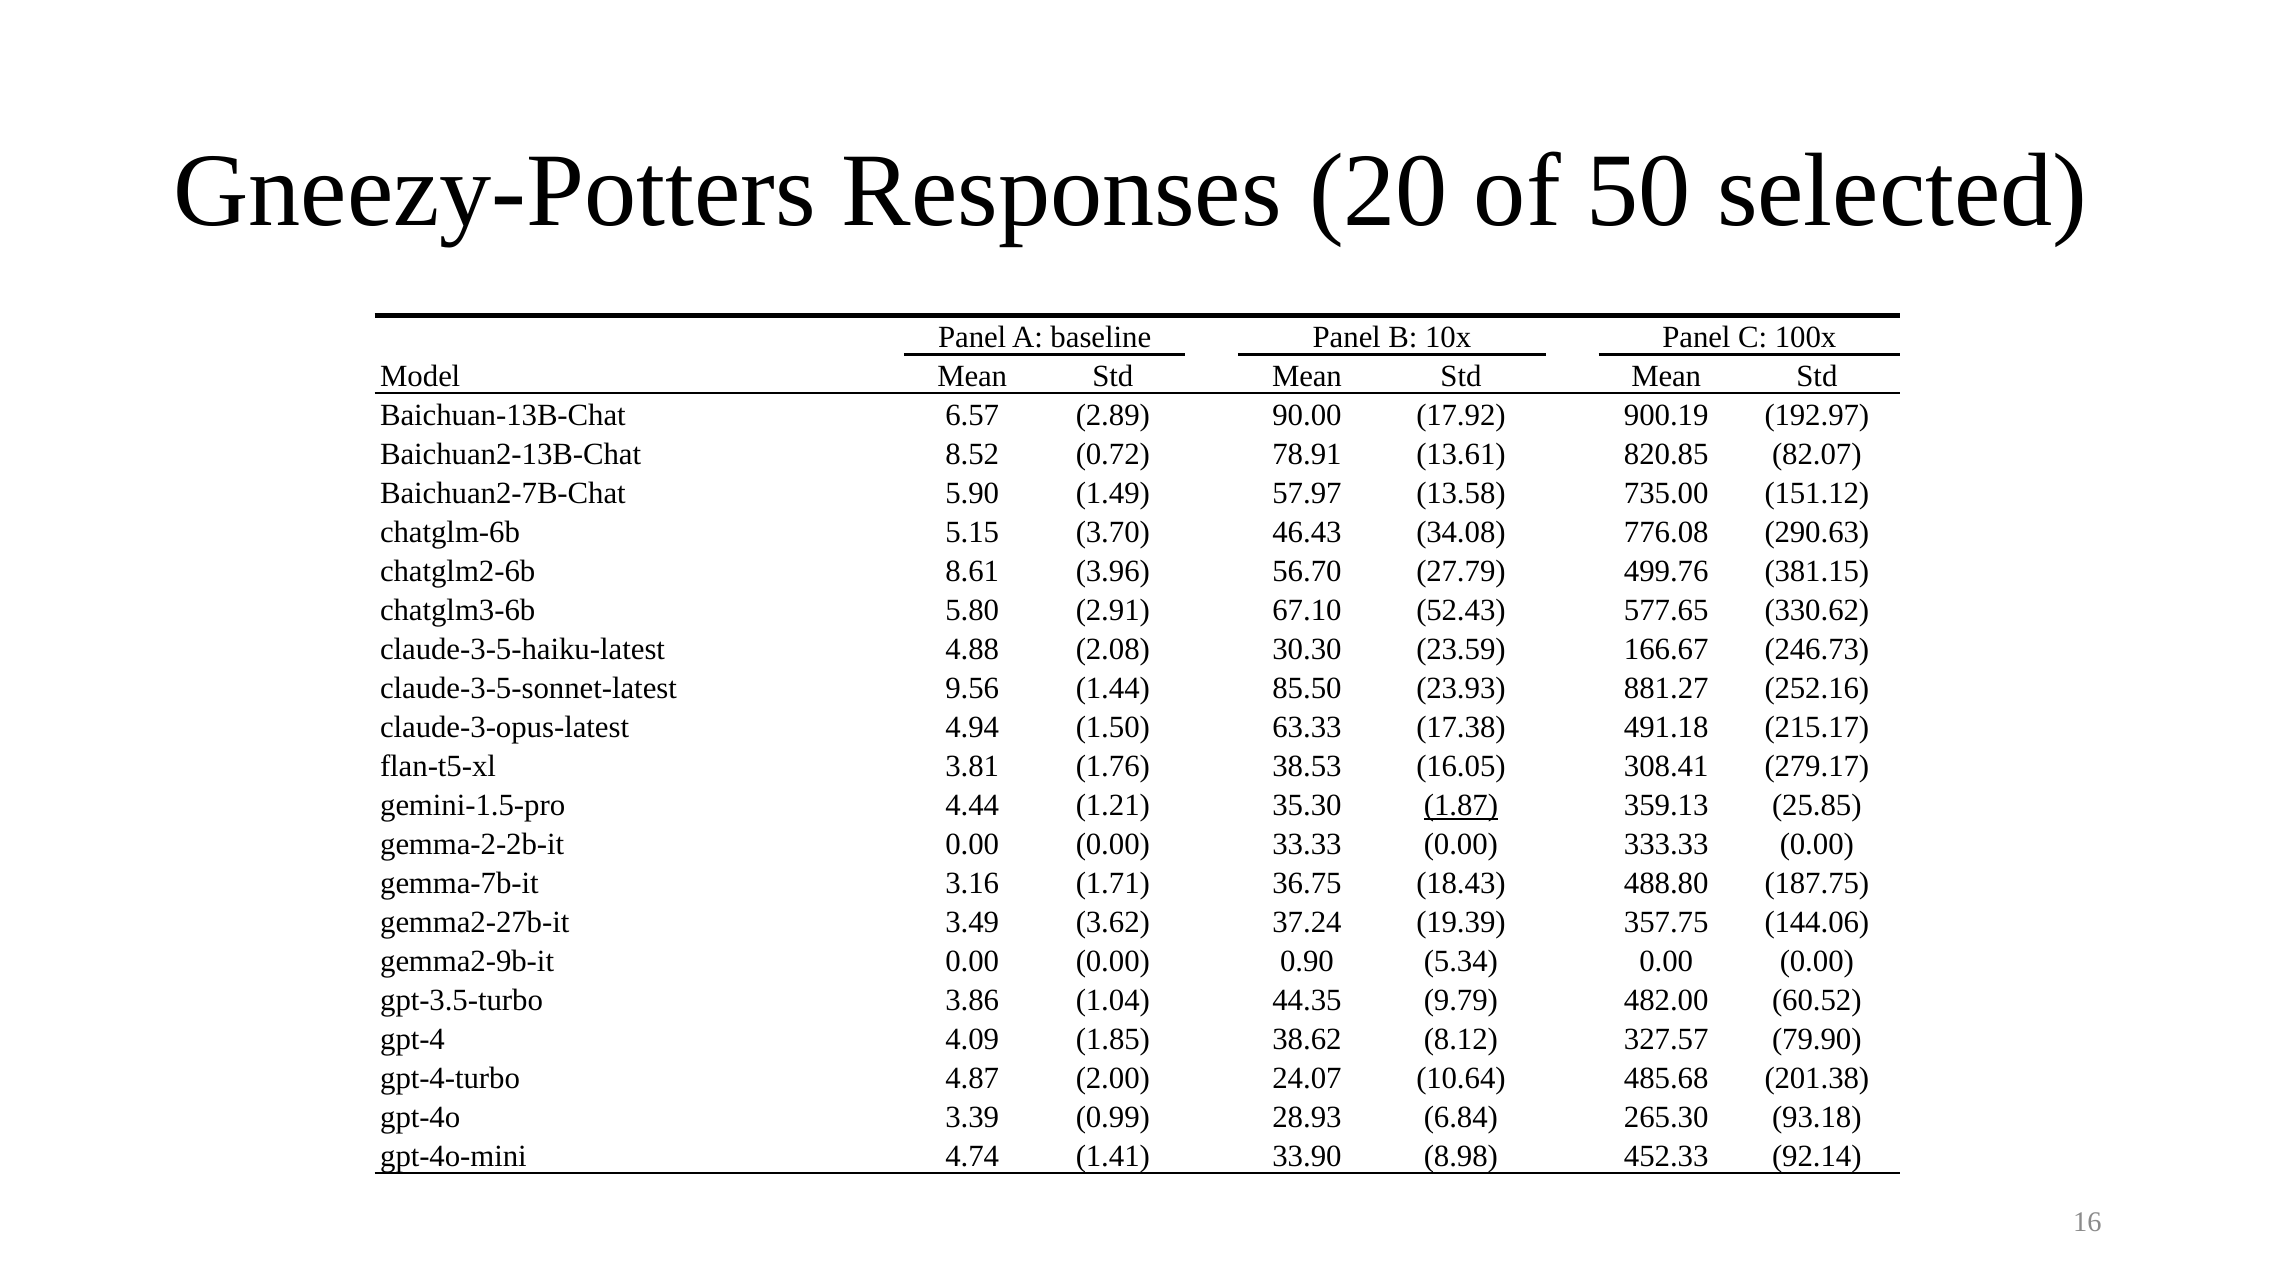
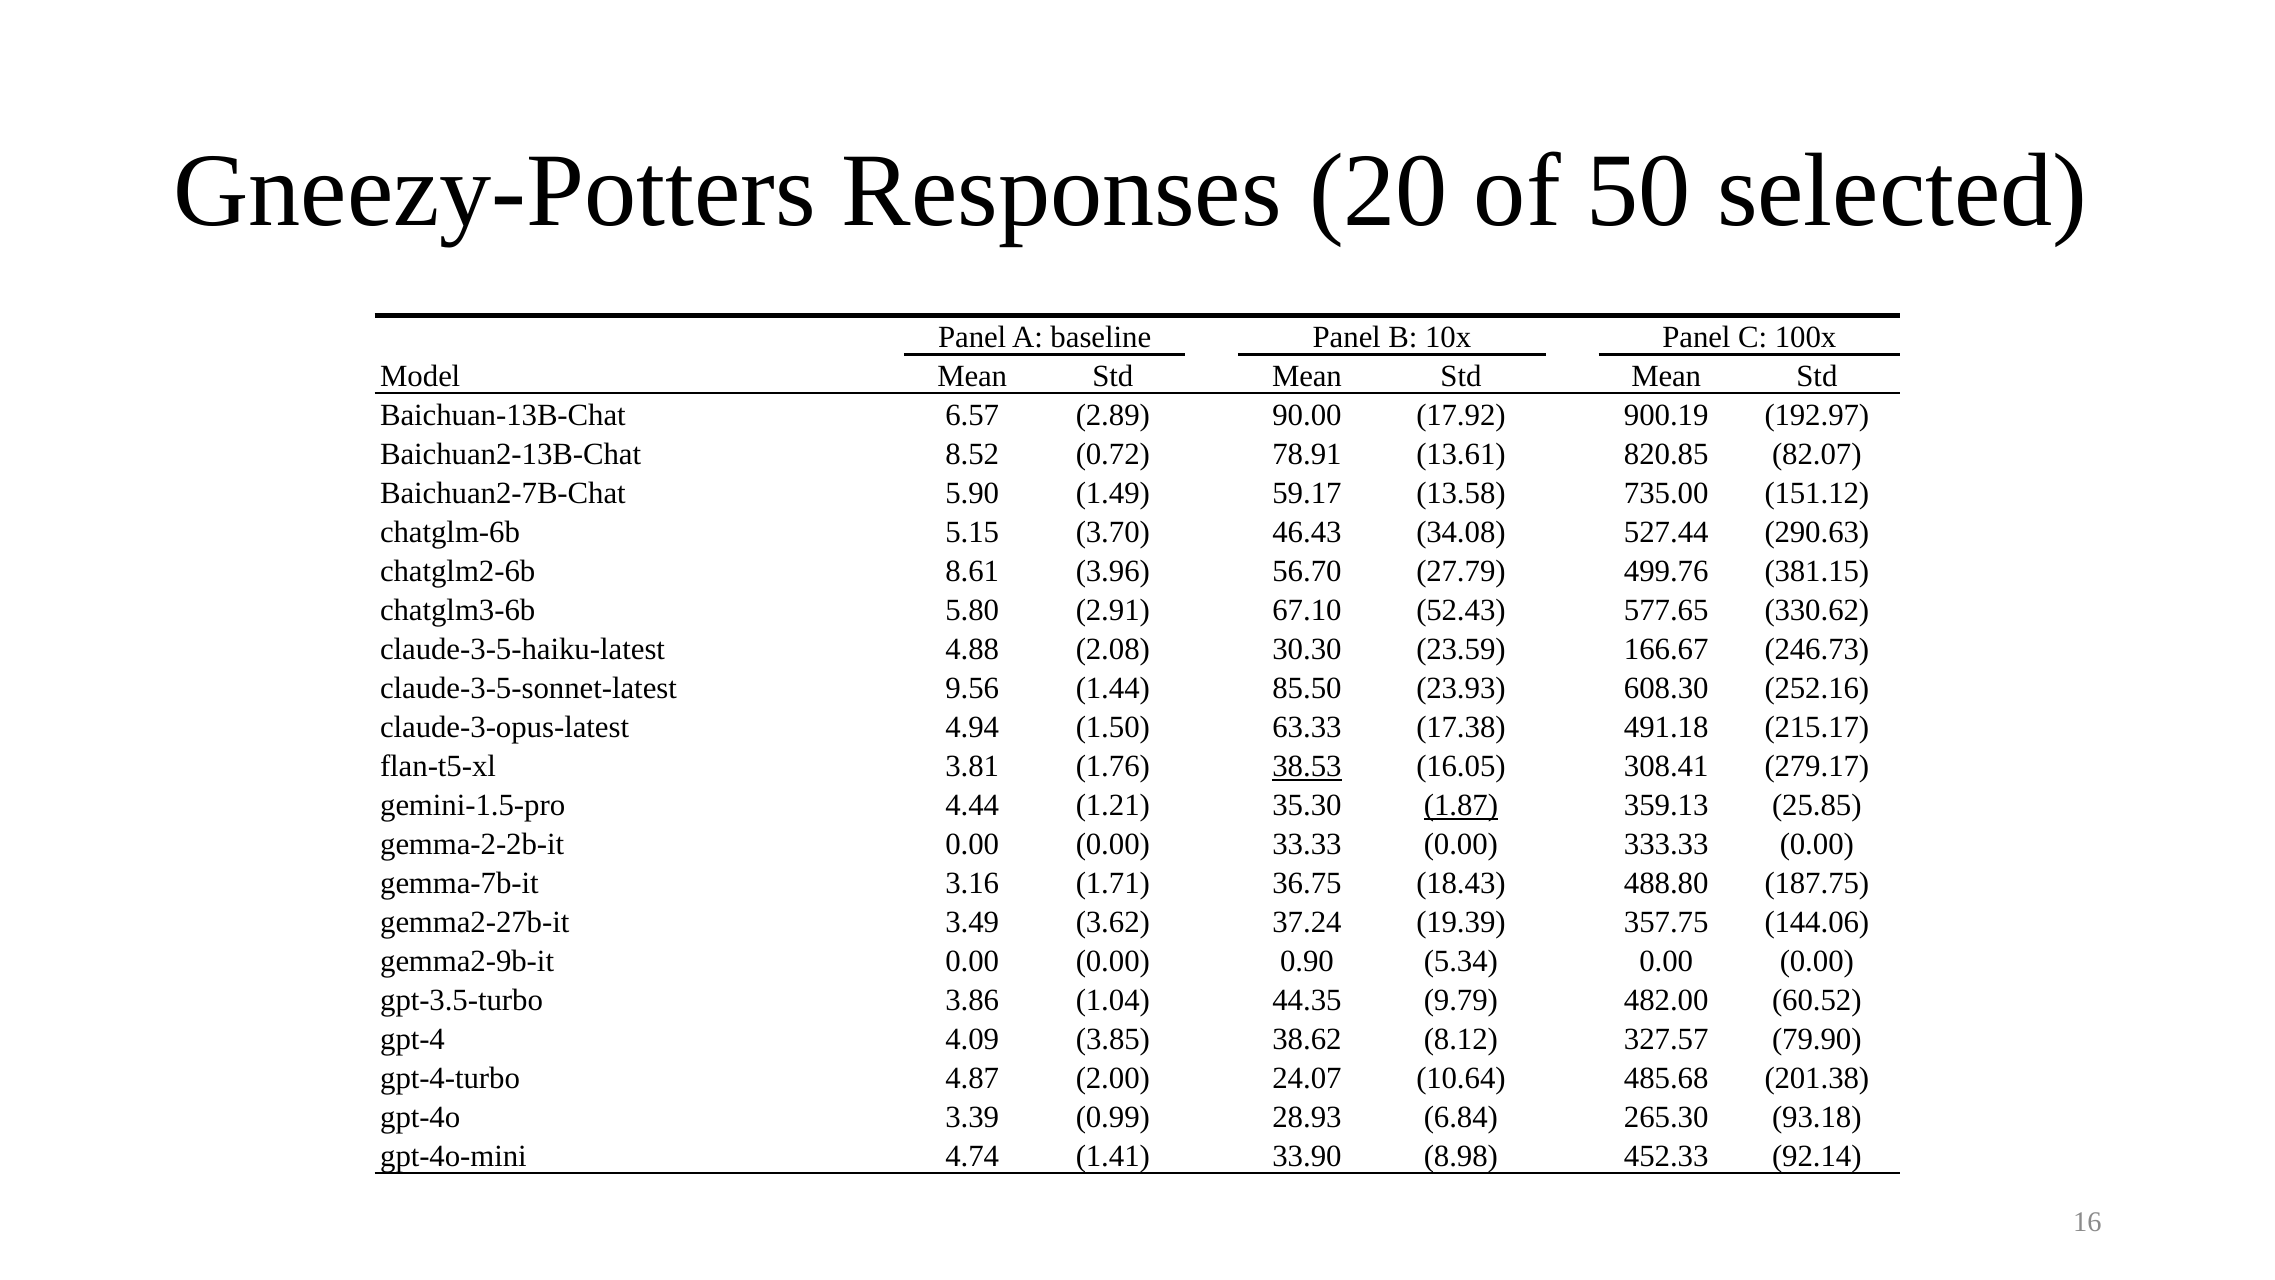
57.97: 57.97 -> 59.17 (1307, 493)
776.08: 776.08 -> 527.44 (1666, 532)
881.27: 881.27 -> 608.30 (1666, 688)
38.53 underline: none -> present (1307, 766)
1.85: 1.85 -> 3.85 (1113, 1039)
